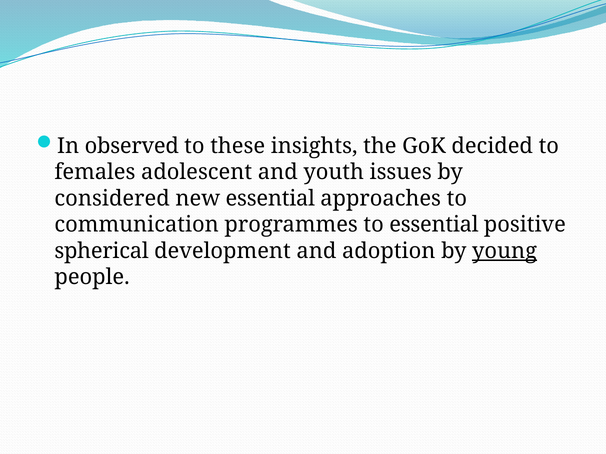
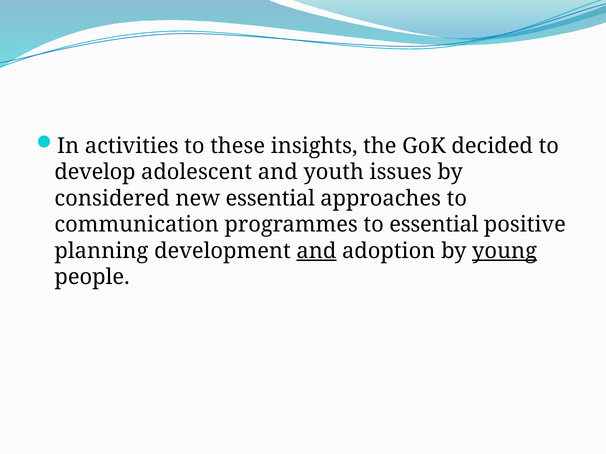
observed: observed -> activities (132, 146)
females: females -> develop (95, 172)
spherical: spherical -> planning (101, 251)
and underline: none -> present (316, 251)
